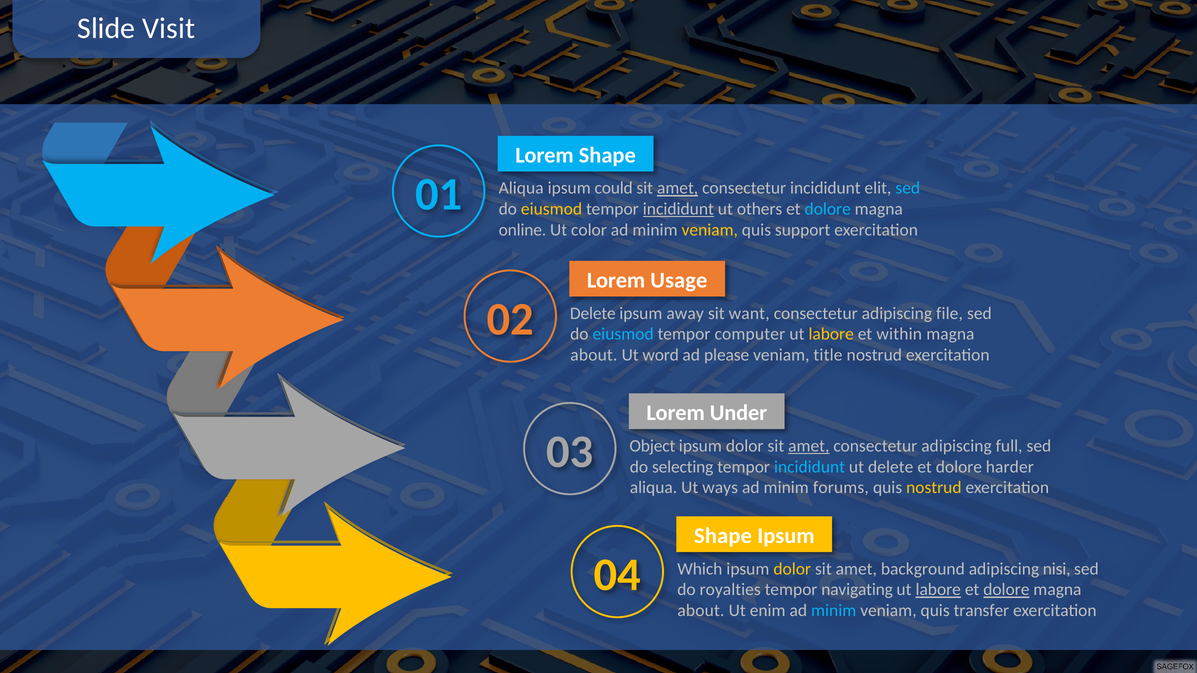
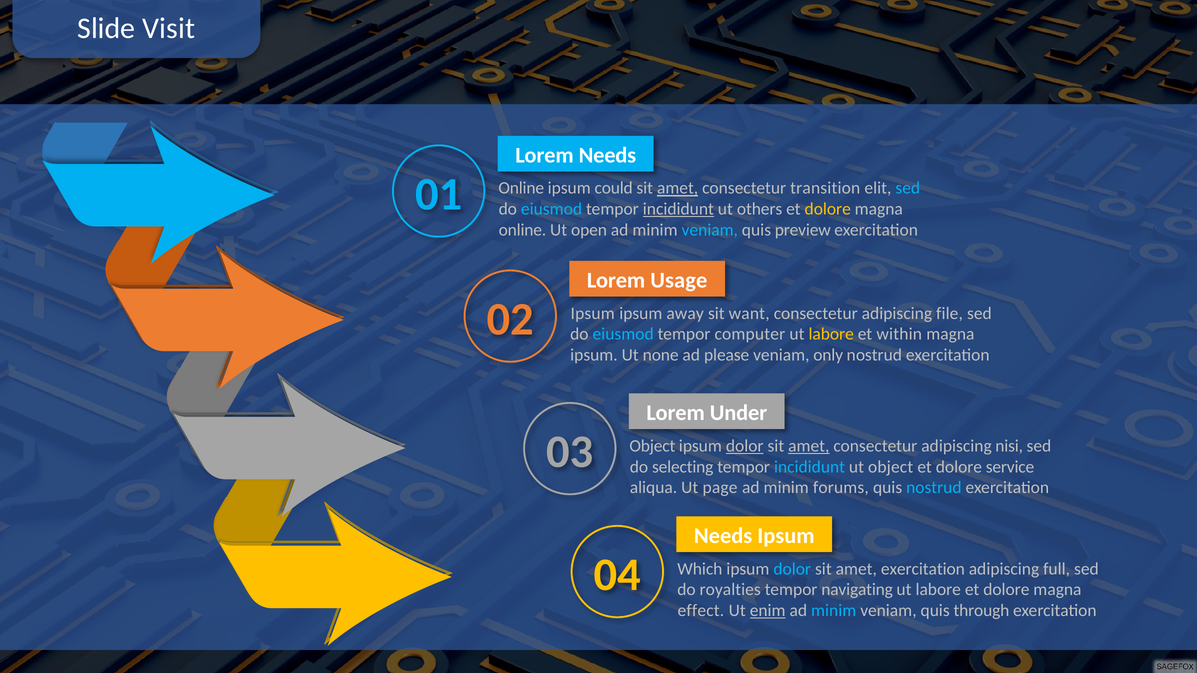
Lorem Shape: Shape -> Needs (607, 155)
01 Aliqua: Aliqua -> Online (521, 188)
consectetur incididunt: incididunt -> transition (825, 188)
eiusmod colour: yellow -> light blue (551, 209)
dolore colour: light blue -> yellow (828, 209)
color: color -> open (589, 230)
veniam colour: yellow -> light blue (710, 230)
support: support -> preview (803, 230)
02 Delete: Delete -> Ipsum (593, 313)
about: about -> ipsum (594, 355)
word: word -> none (661, 355)
title: title -> only (828, 355)
dolor underline: none -> present (745, 446)
full: full -> nisi (1009, 446)
ut delete: delete -> object (891, 467)
harder: harder -> service (1010, 467)
ways: ways -> page (720, 488)
nostrud colour: yellow -> light blue (934, 488)
Shape: Shape -> Needs (723, 536)
dolor colour: yellow -> light blue (792, 569)
amet background: background -> exercitation (923, 569)
nisi: nisi -> full (1057, 569)
labore underline: present -> none (938, 590)
dolore underline: present -> none (1006, 590)
about: about -> effect (701, 611)
enim underline: none -> present (768, 611)
transfer: transfer -> through (981, 611)
